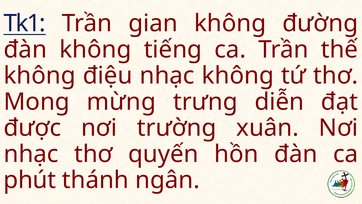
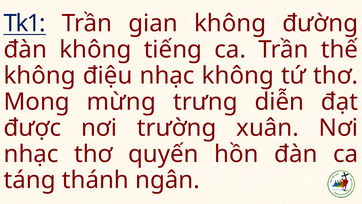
phút: phút -> táng (30, 180)
